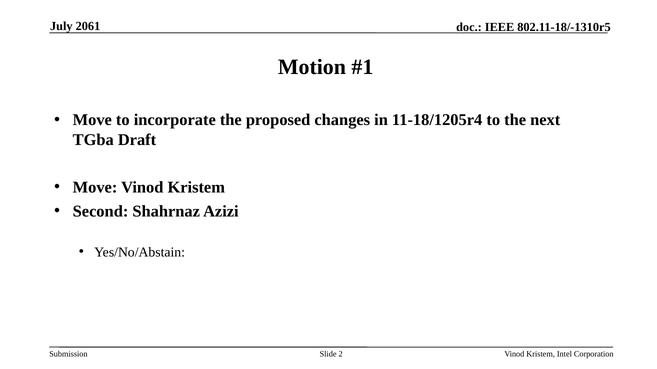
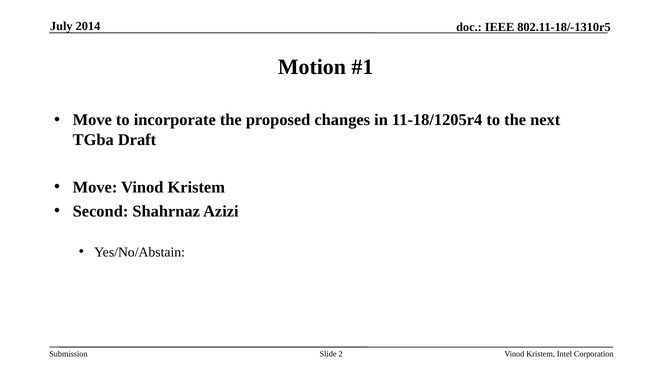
2061: 2061 -> 2014 (88, 26)
